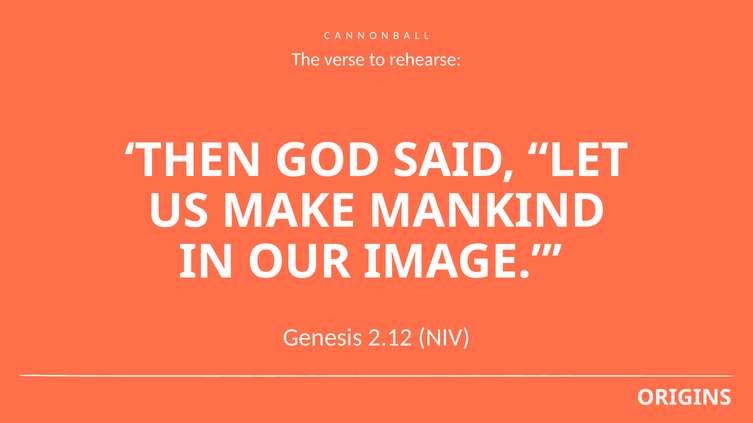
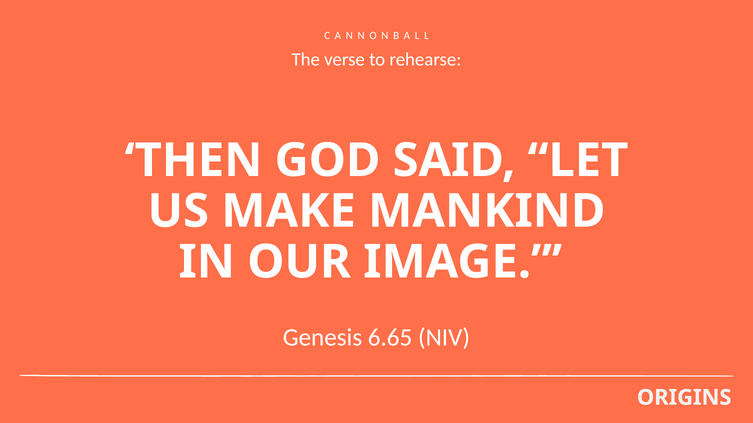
2.12: 2.12 -> 6.65 (390, 338)
